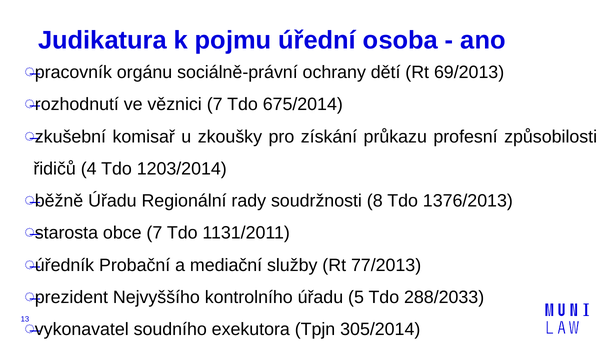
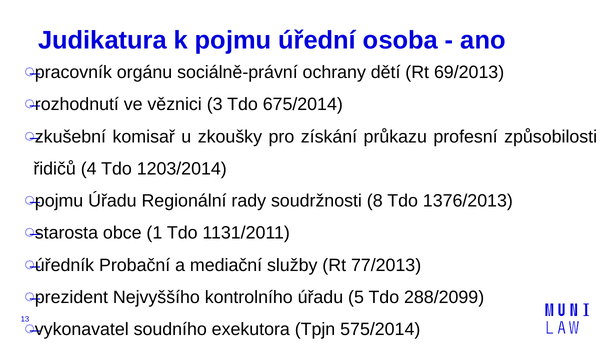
věznici 7: 7 -> 3 (215, 104)
běžně: běžně -> pojmu (59, 201)
obce 7: 7 -> 1 (154, 233)
288/2033: 288/2033 -> 288/2099 (444, 297)
305/2014: 305/2014 -> 575/2014 (380, 329)
